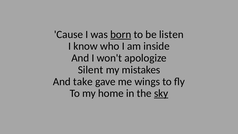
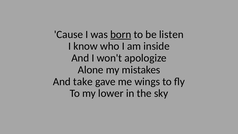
Silent: Silent -> Alone (91, 70)
home: home -> lower (111, 93)
sky underline: present -> none (161, 93)
